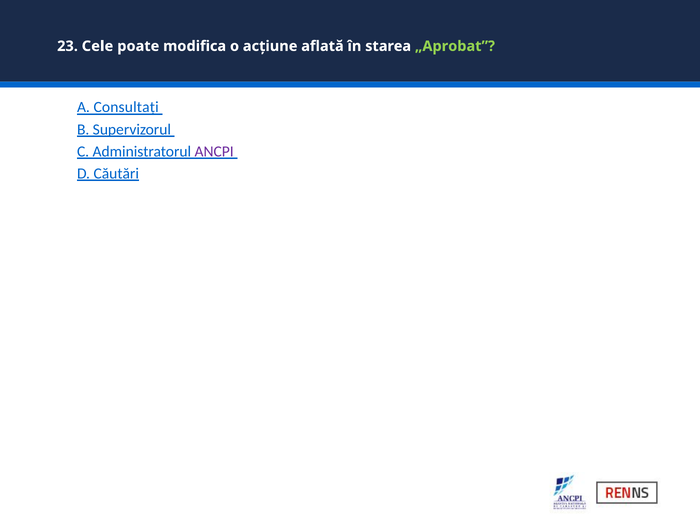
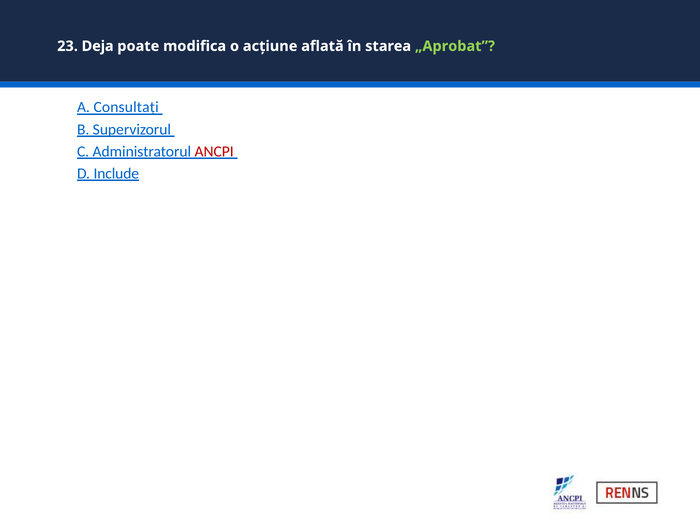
Cele: Cele -> Deja (98, 46)
ANCPI colour: purple -> red (214, 152)
Căutări: Căutări -> Include (116, 174)
